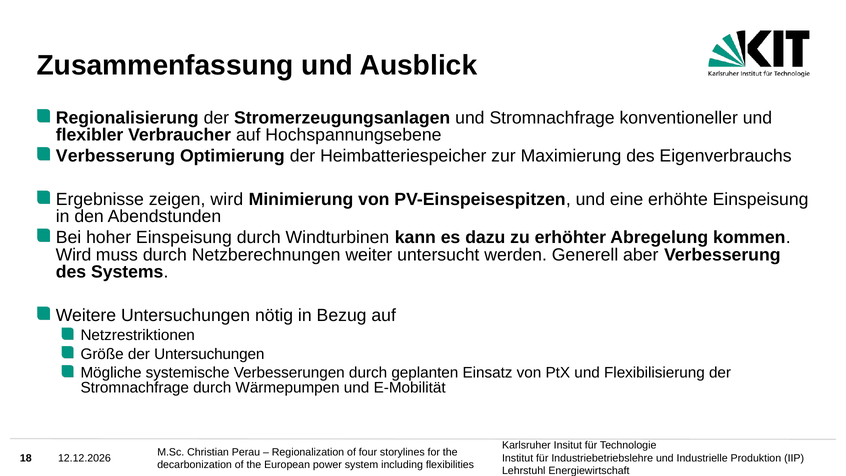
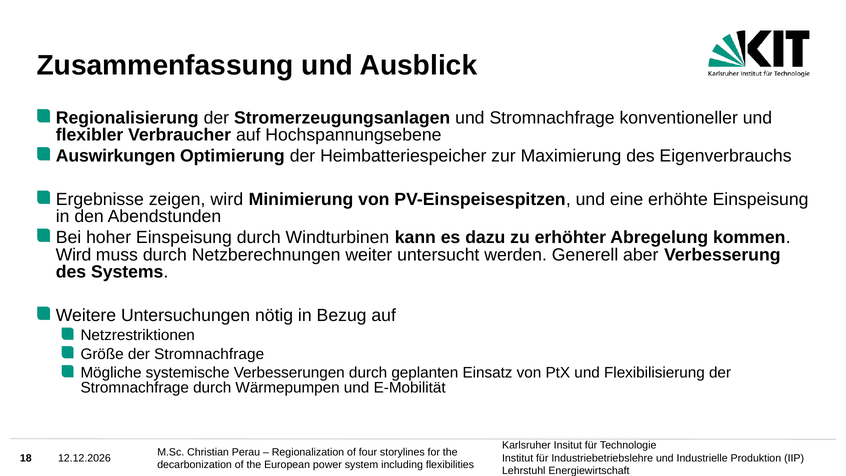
Verbesserung: Verbesserung -> Auswirkungen (116, 156)
Größe der Untersuchungen: Untersuchungen -> Stromnachfrage (209, 354)
